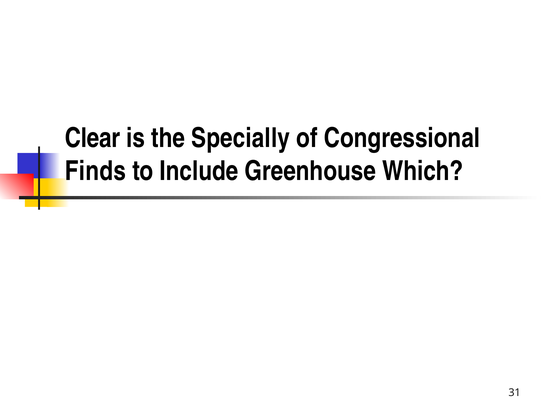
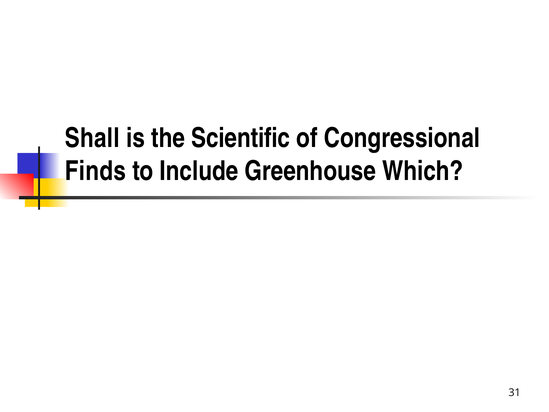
Clear: Clear -> Shall (92, 138)
Specially: Specially -> Scientific (241, 138)
